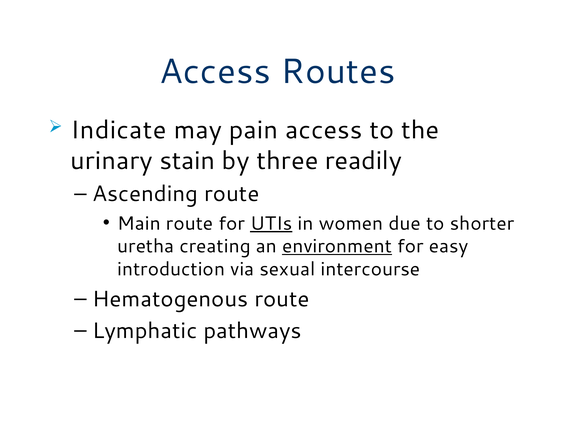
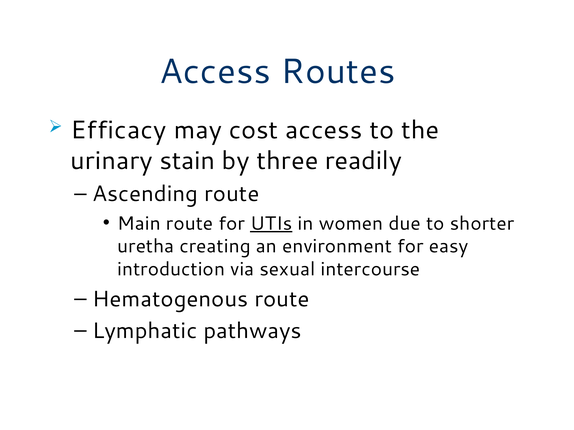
Indicate: Indicate -> Efficacy (118, 130)
pain: pain -> cost (254, 130)
environment underline: present -> none (337, 247)
